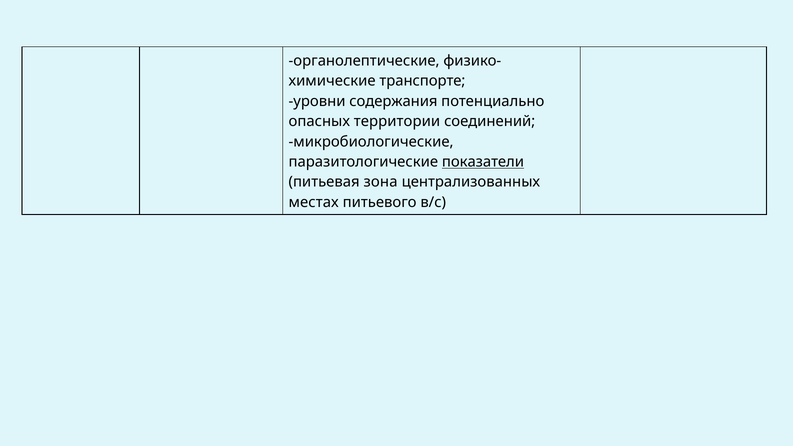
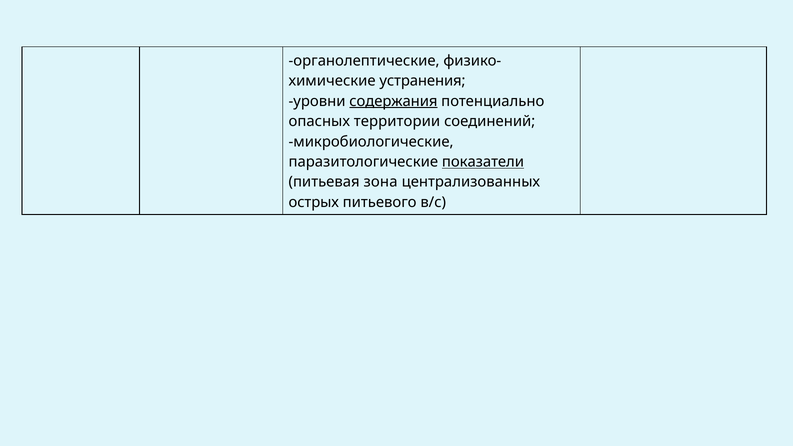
транспорте: транспорте -> устранения (423, 81)
содержания underline: none -> present (393, 101)
местах: местах -> острых (314, 202)
